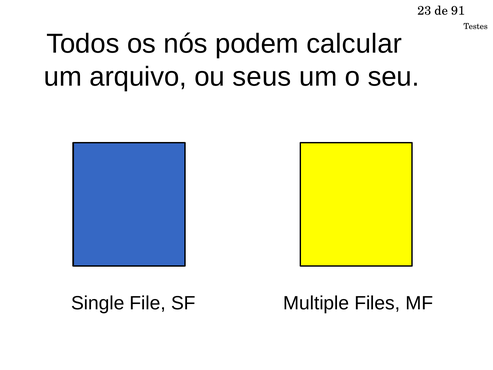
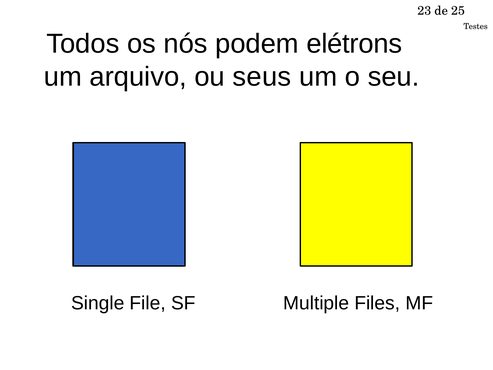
91: 91 -> 25 (458, 11)
calcular: calcular -> elétrons (354, 44)
